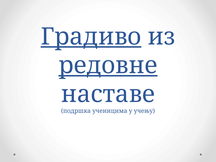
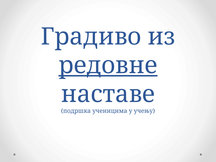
Градиво underline: present -> none (91, 37)
